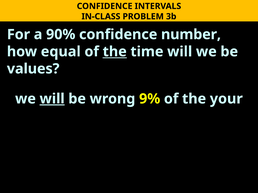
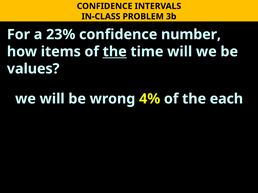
90%: 90% -> 23% (61, 35)
equal: equal -> items (61, 52)
will underline: present -> none (52, 99)
9%: 9% -> 4% (150, 99)
your: your -> each (226, 99)
